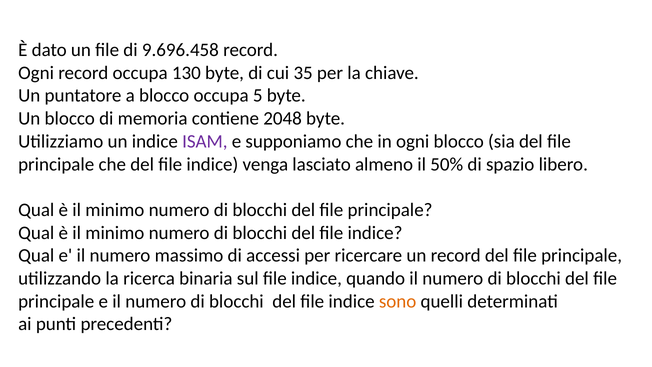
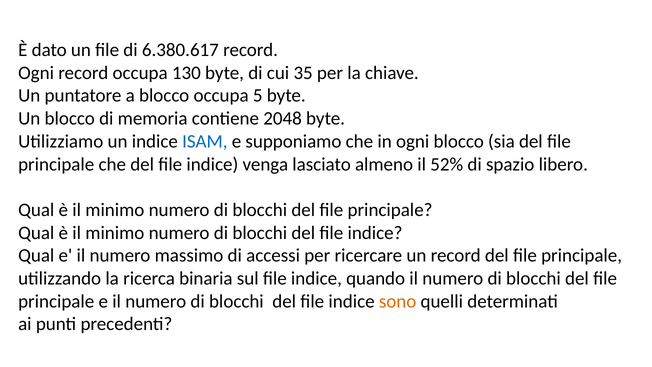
9.696.458: 9.696.458 -> 6.380.617 (180, 50)
ISAM colour: purple -> blue (205, 141)
50%: 50% -> 52% (447, 164)
